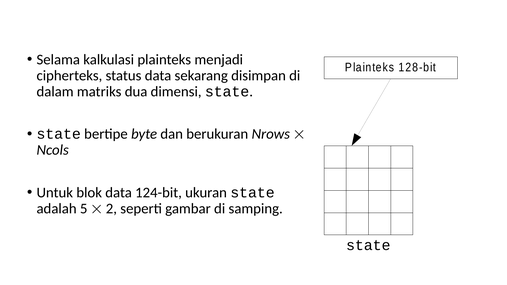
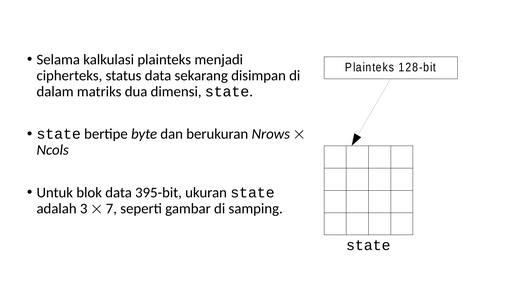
124-bit: 124-bit -> 395-bit (159, 193)
5: 5 -> 3 (84, 209)
2: 2 -> 7 (111, 209)
